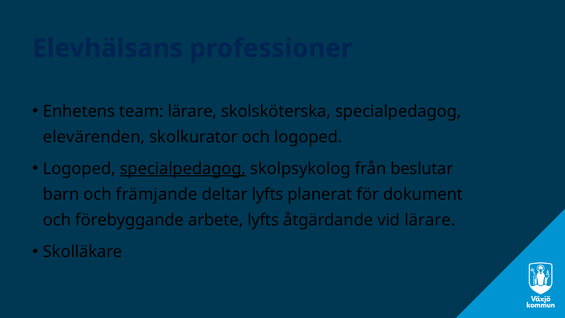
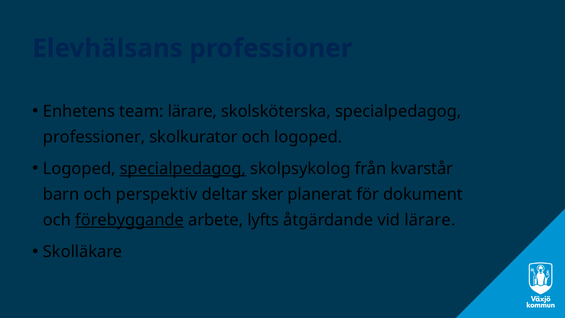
elevärenden: elevärenden -> professioner (94, 137)
beslutar: beslutar -> kvarstår (422, 169)
främjande: främjande -> perspektiv (157, 194)
deltar lyfts: lyfts -> sker (268, 194)
förebyggande underline: none -> present (130, 220)
